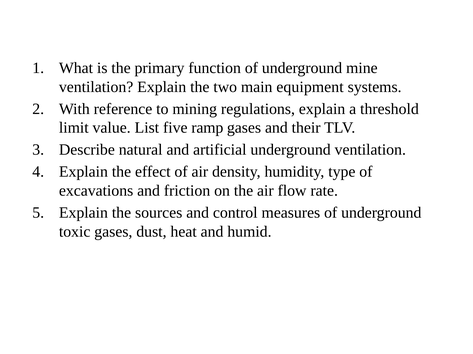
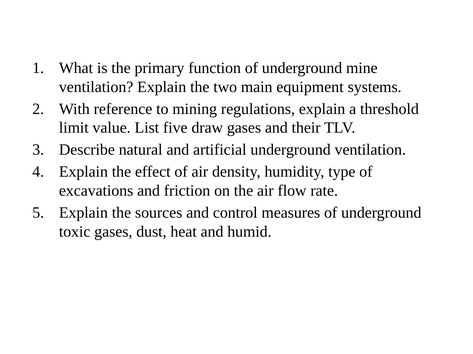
ramp: ramp -> draw (207, 128)
